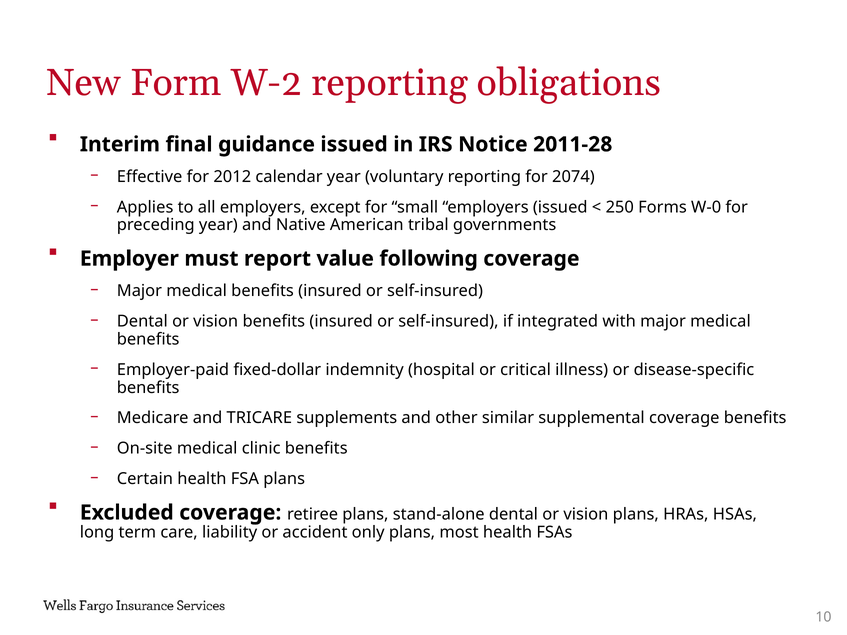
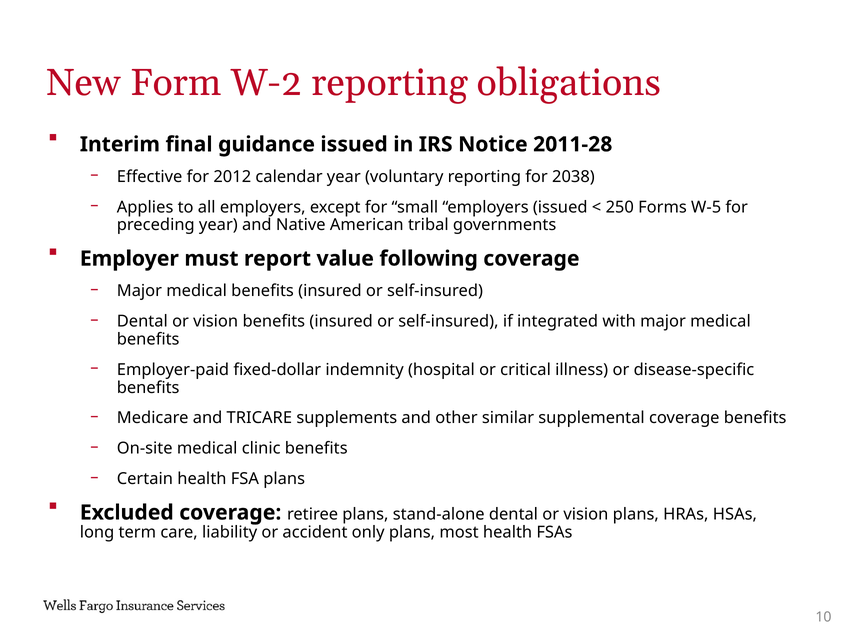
2074: 2074 -> 2038 (573, 177)
W-0: W-0 -> W-5 (706, 207)
